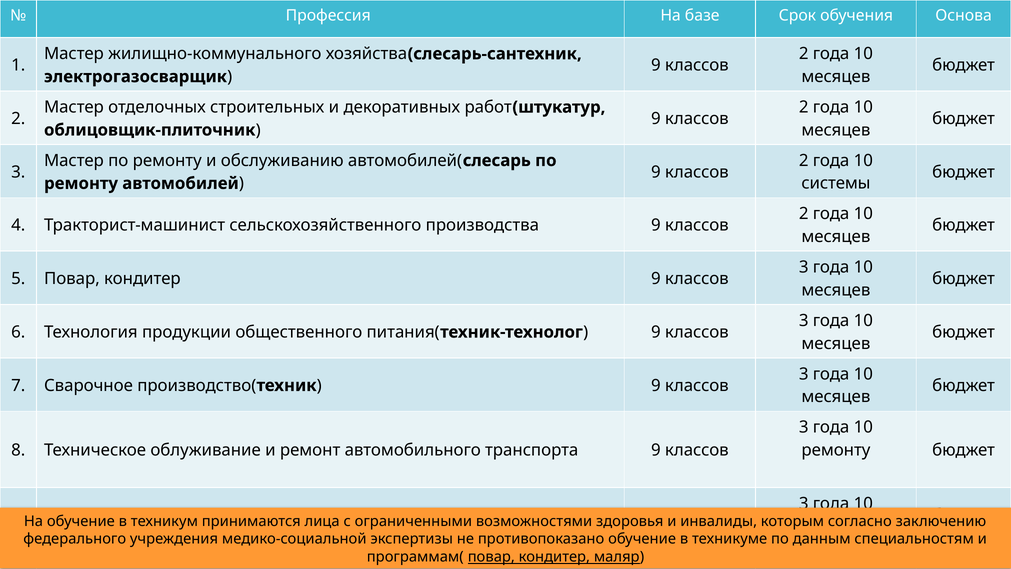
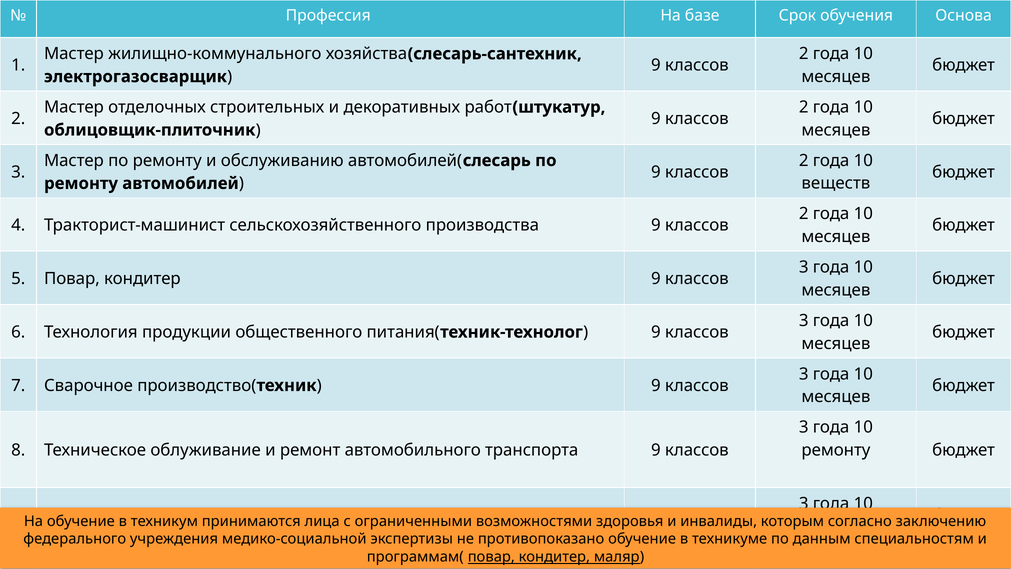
системы: системы -> веществ (836, 183)
